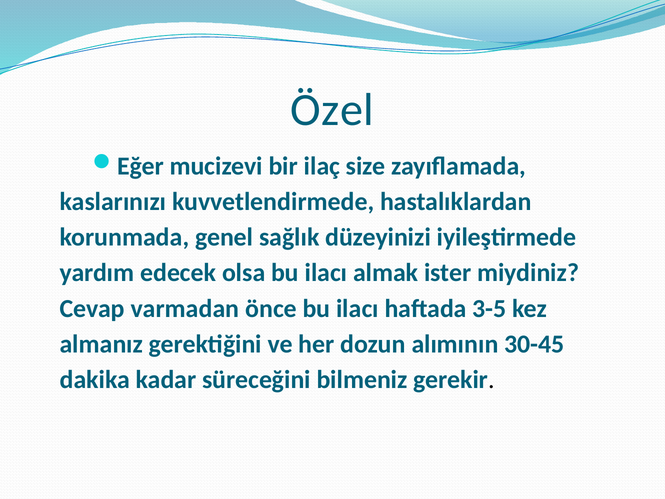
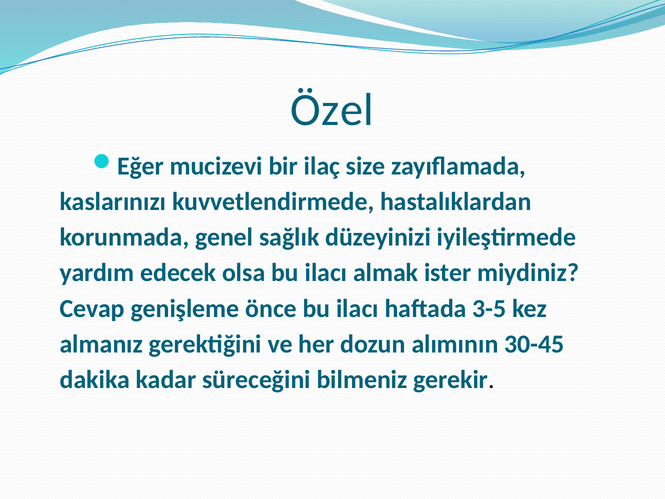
varmadan: varmadan -> genişleme (185, 308)
